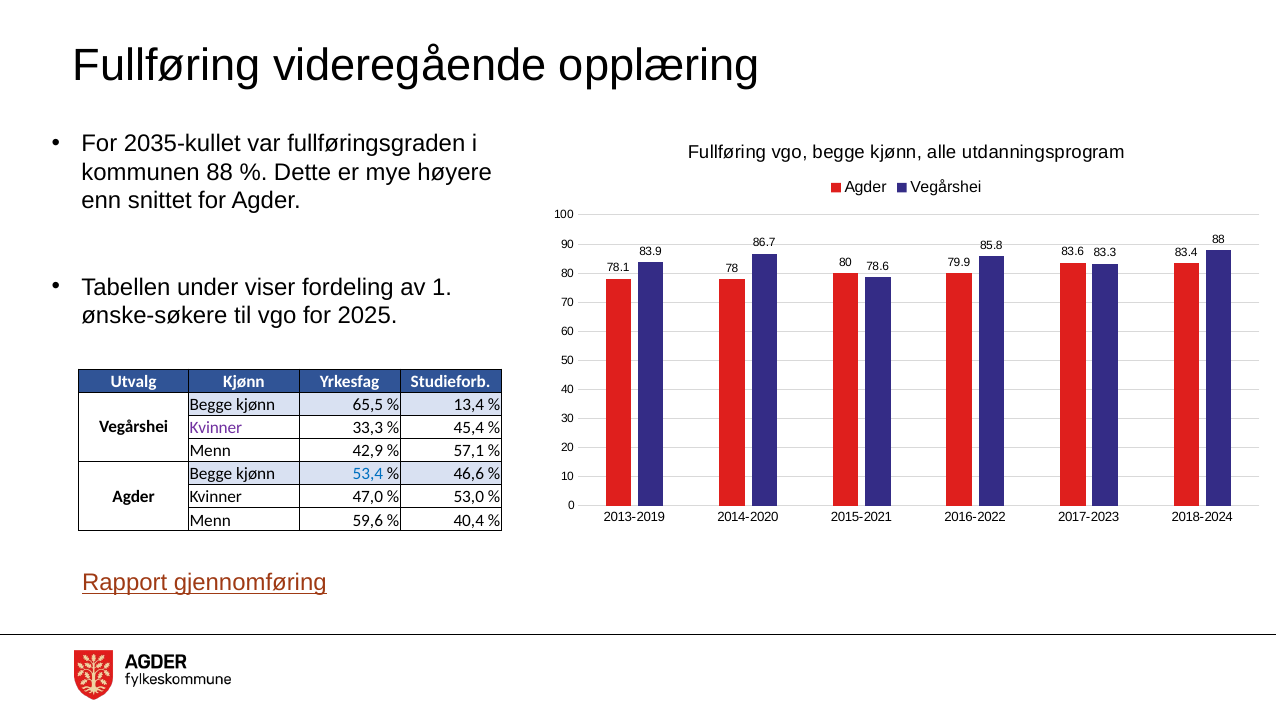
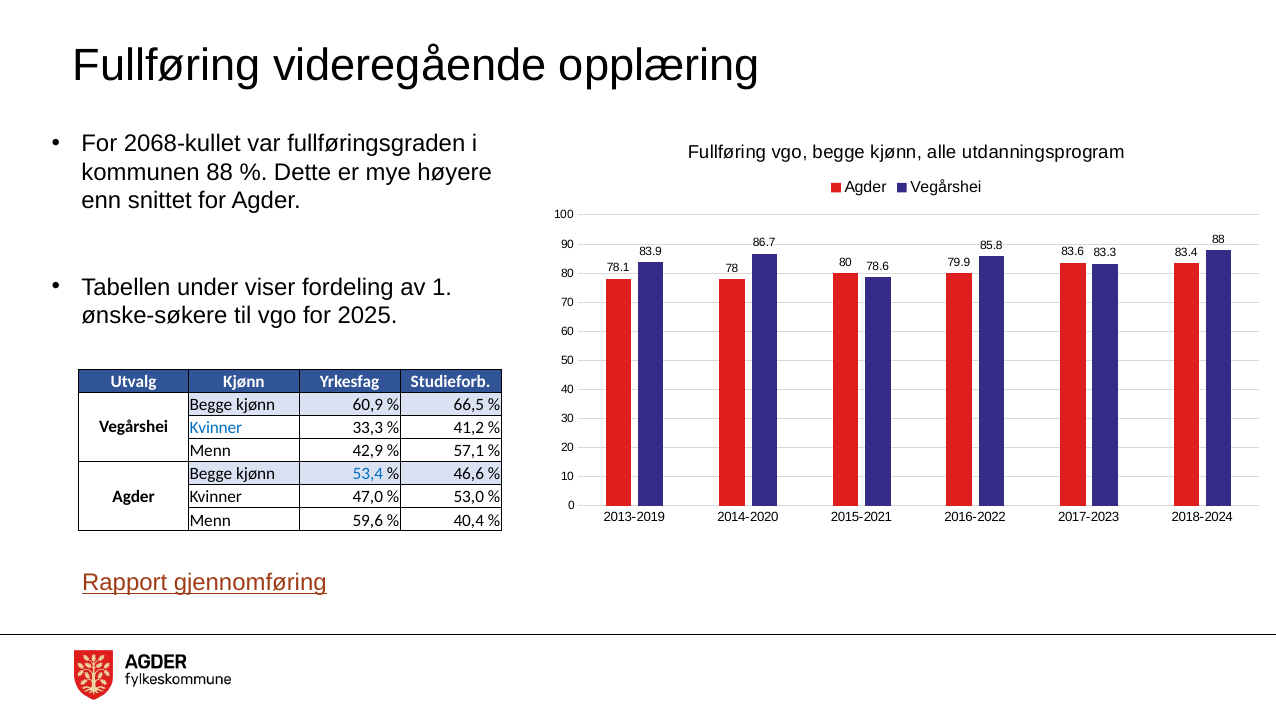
2035-kullet: 2035-kullet -> 2068-kullet (182, 144)
65,5: 65,5 -> 60,9 (368, 405)
13,4: 13,4 -> 66,5 (469, 405)
Kvinner colour: purple -> blue (216, 428)
45,4: 45,4 -> 41,2 (469, 428)
